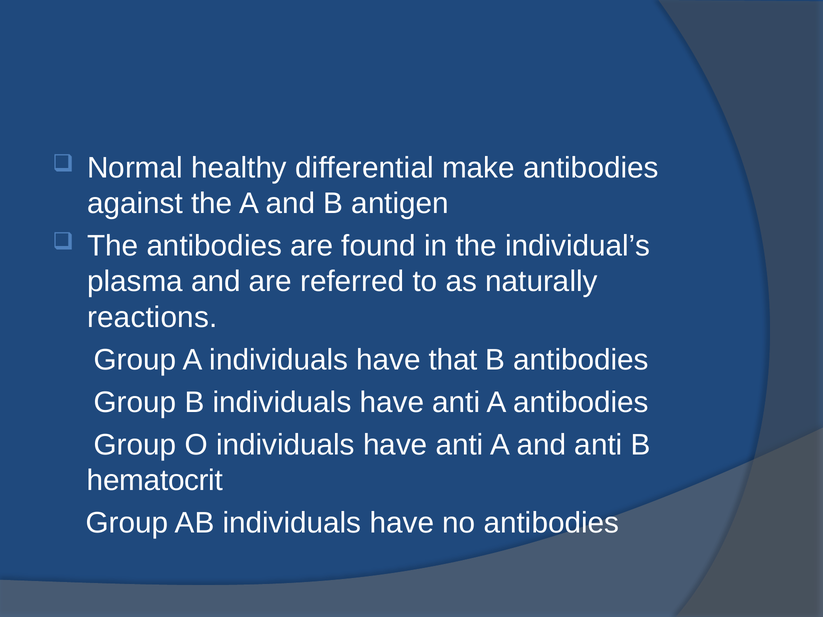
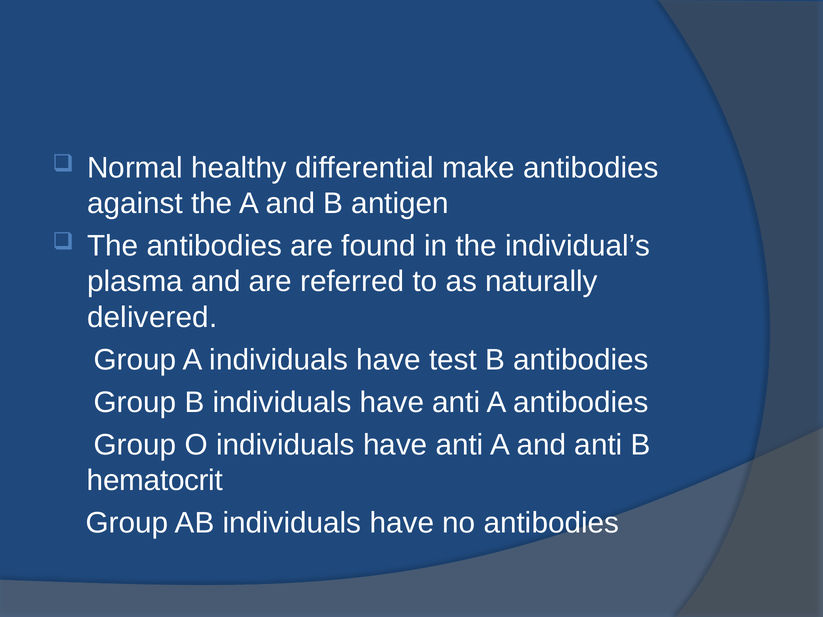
reactions: reactions -> delivered (152, 317)
that: that -> test (453, 360)
